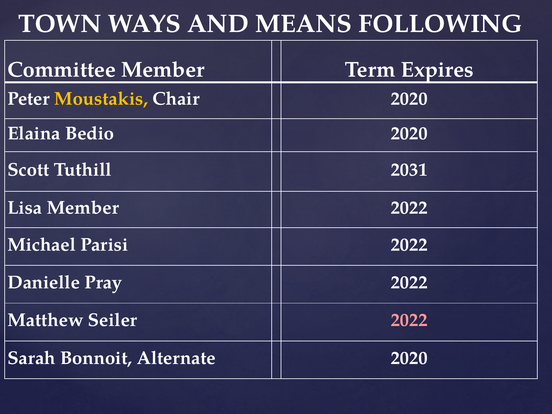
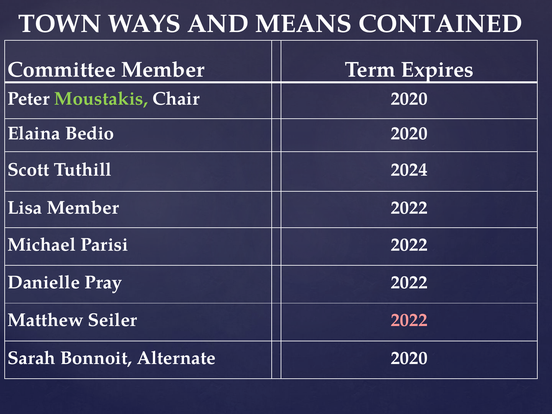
FOLLOWING: FOLLOWING -> CONTAINED (440, 24)
Moustakis colour: yellow -> light green (101, 99)
2031: 2031 -> 2024 (409, 170)
